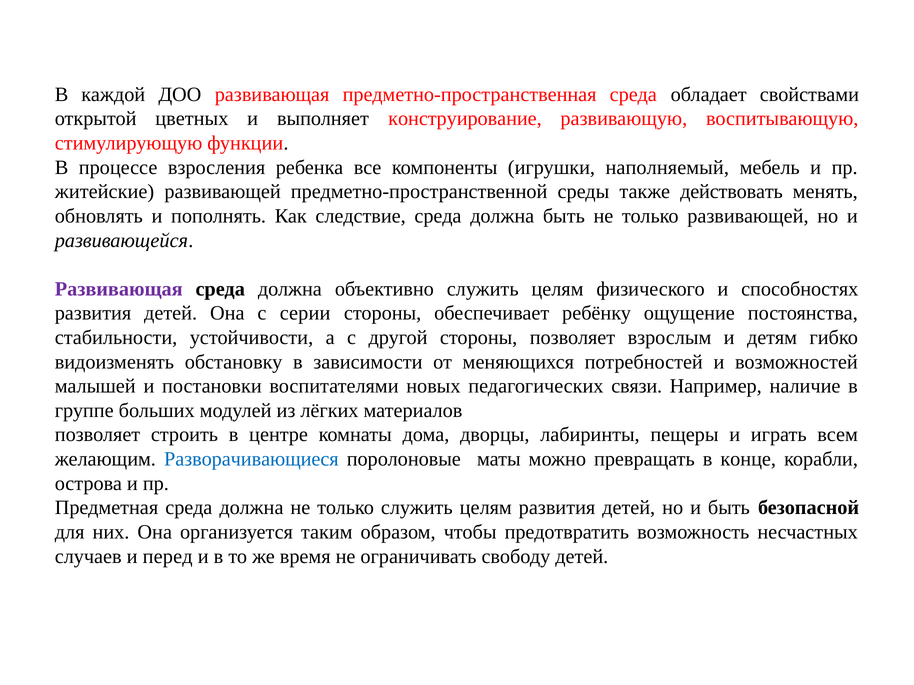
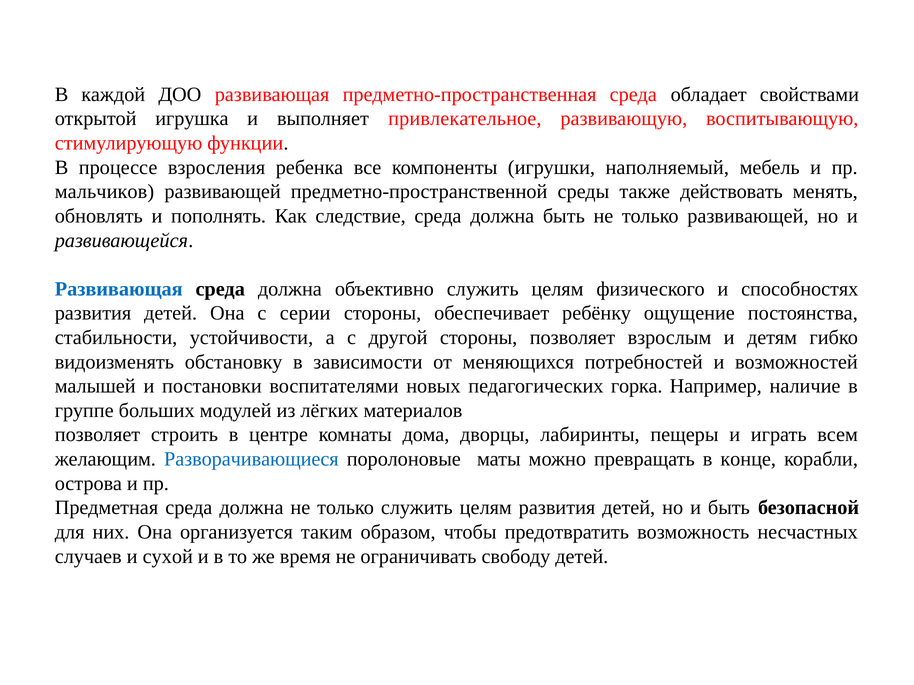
цветных: цветных -> игрушка (192, 119)
конструирование: конструирование -> привлекательное (465, 119)
житейские: житейские -> мальчиков (104, 192)
Развивающая colour: purple -> blue (119, 289)
связи: связи -> горка (637, 386)
перед: перед -> сухой (168, 557)
